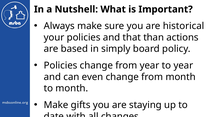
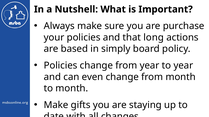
historical: historical -> purchase (184, 26)
than: than -> long (154, 38)
